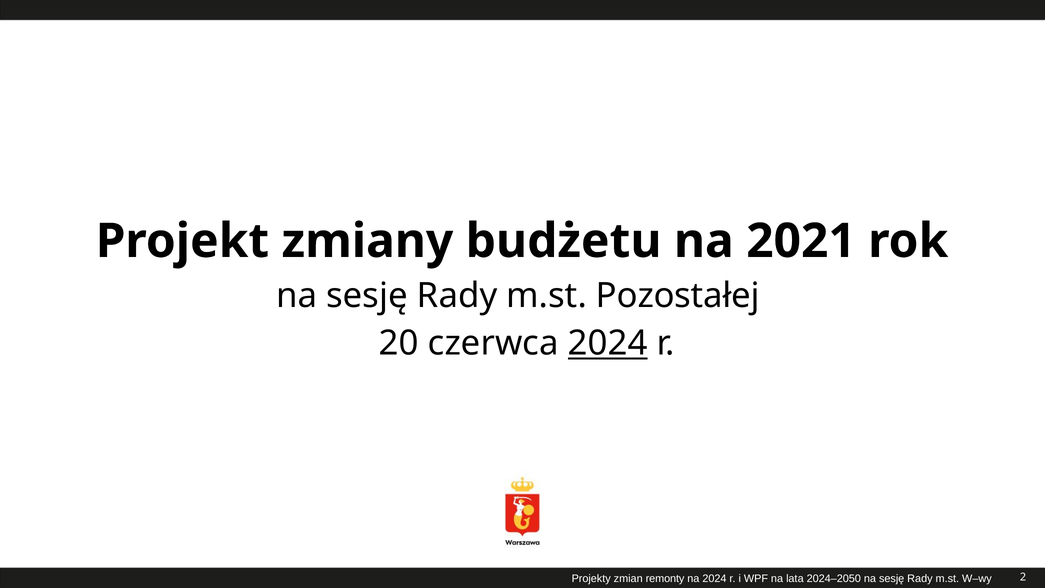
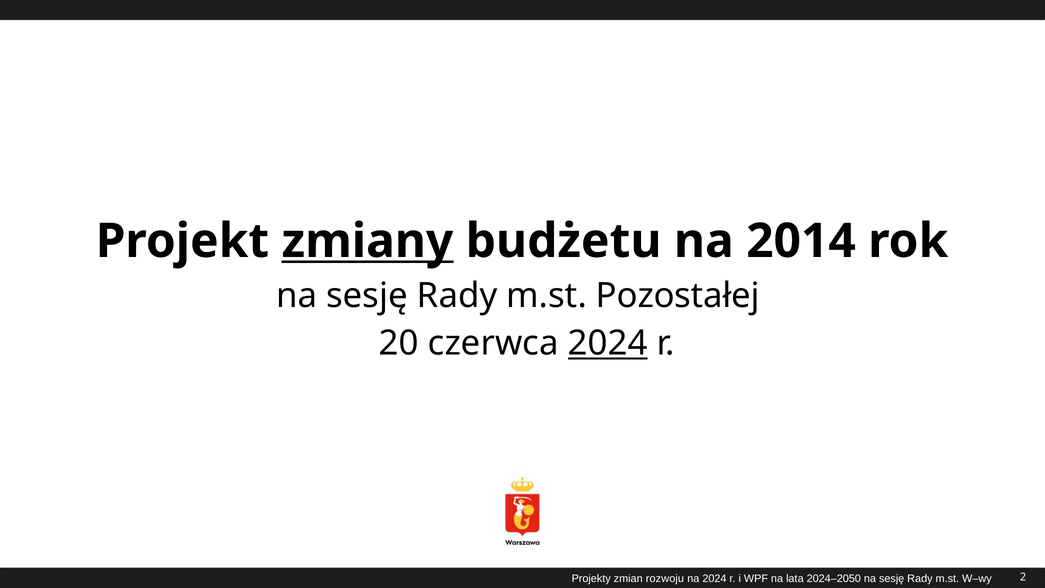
zmiany underline: none -> present (367, 241)
2021: 2021 -> 2014 (801, 241)
remonty: remonty -> rozwoju (665, 578)
